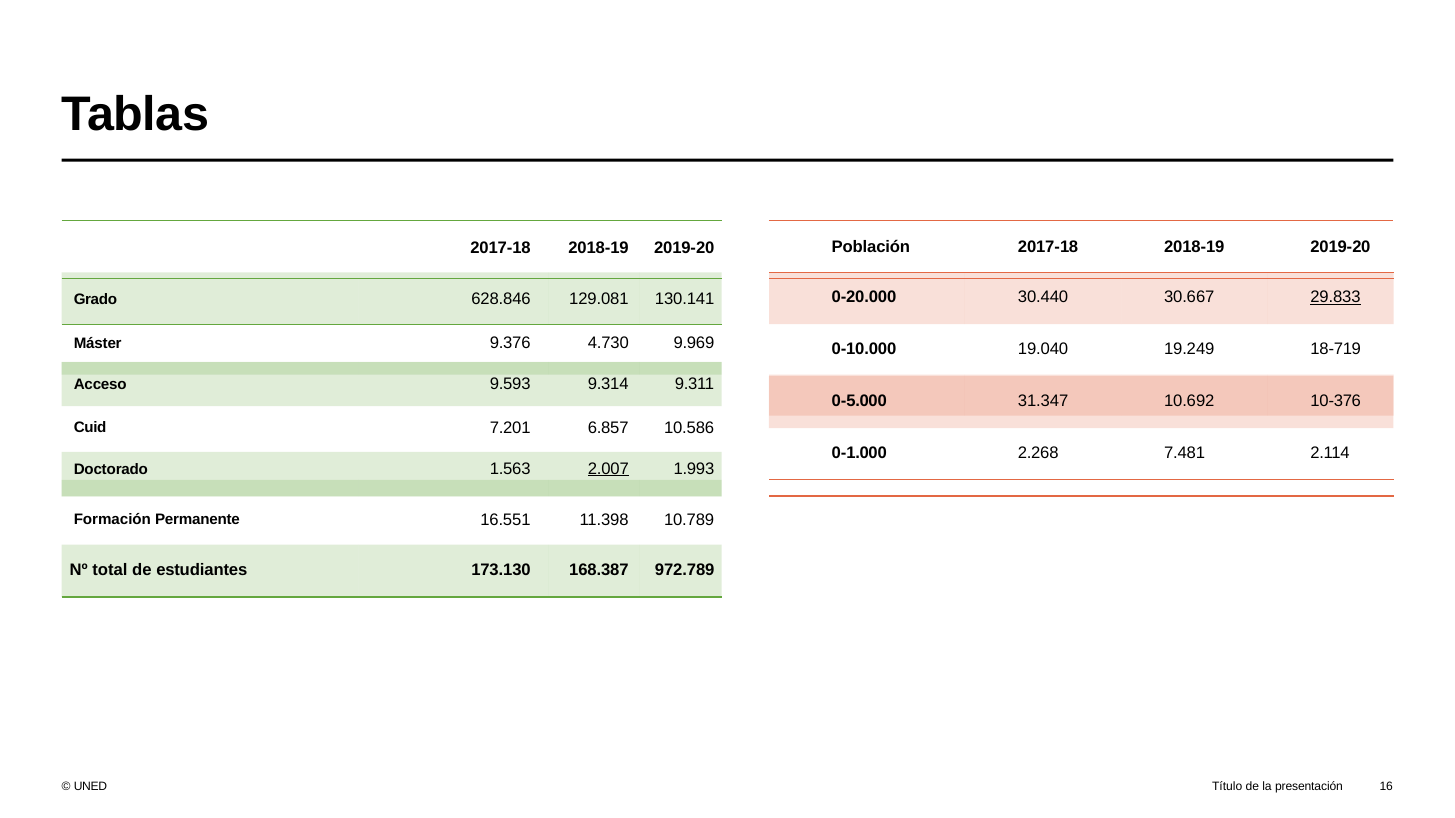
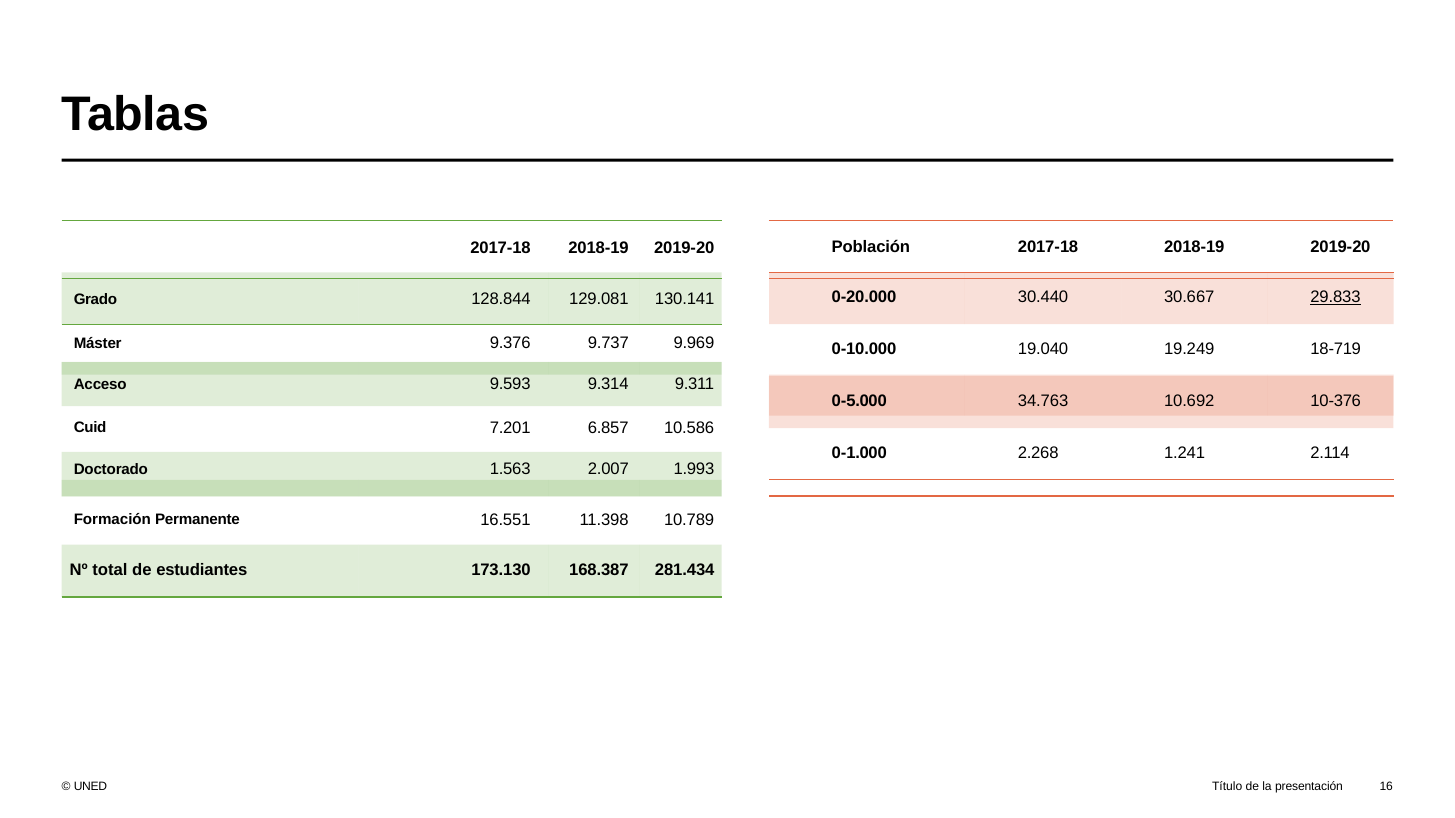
628.846: 628.846 -> 128.844 (501, 299)
4.730: 4.730 -> 9.737 (608, 343)
31.347: 31.347 -> 34.763 (1043, 401)
7.481: 7.481 -> 1.241 (1185, 453)
2.007 underline: present -> none (608, 469)
972.789: 972.789 -> 281.434 (685, 570)
